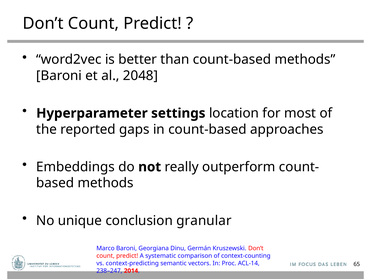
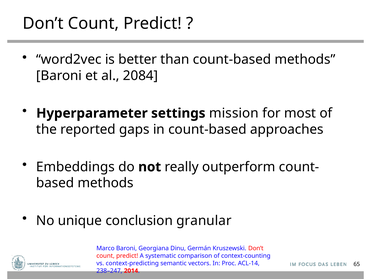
2048: 2048 -> 2084 (140, 75)
location: location -> mission (234, 113)
